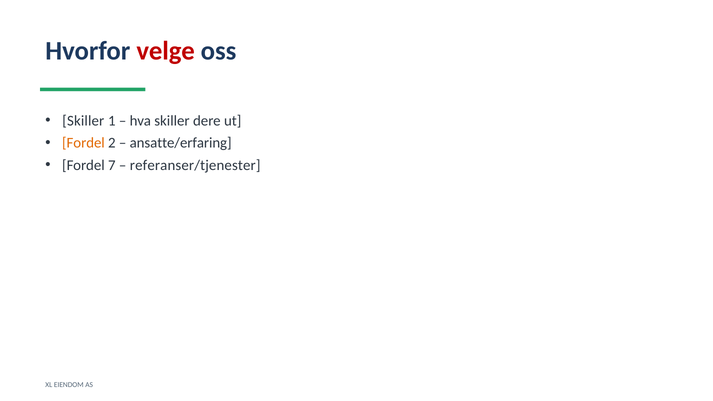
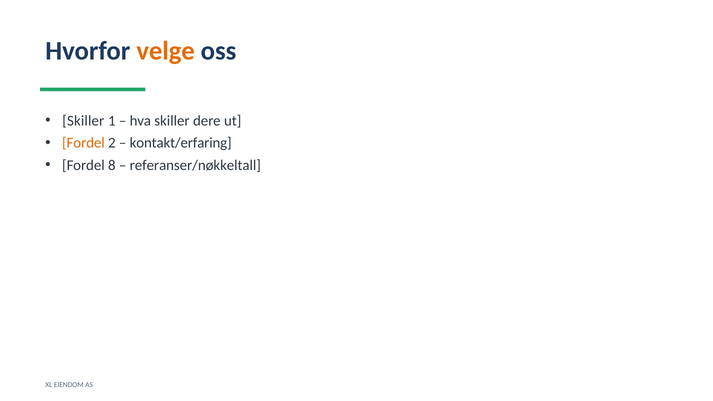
velge colour: red -> orange (166, 51)
ansatte/erfaring: ansatte/erfaring -> kontakt/erfaring (181, 143)
7: 7 -> 8 (112, 165)
referanser/tjenester: referanser/tjenester -> referanser/nøkkeltall (195, 165)
